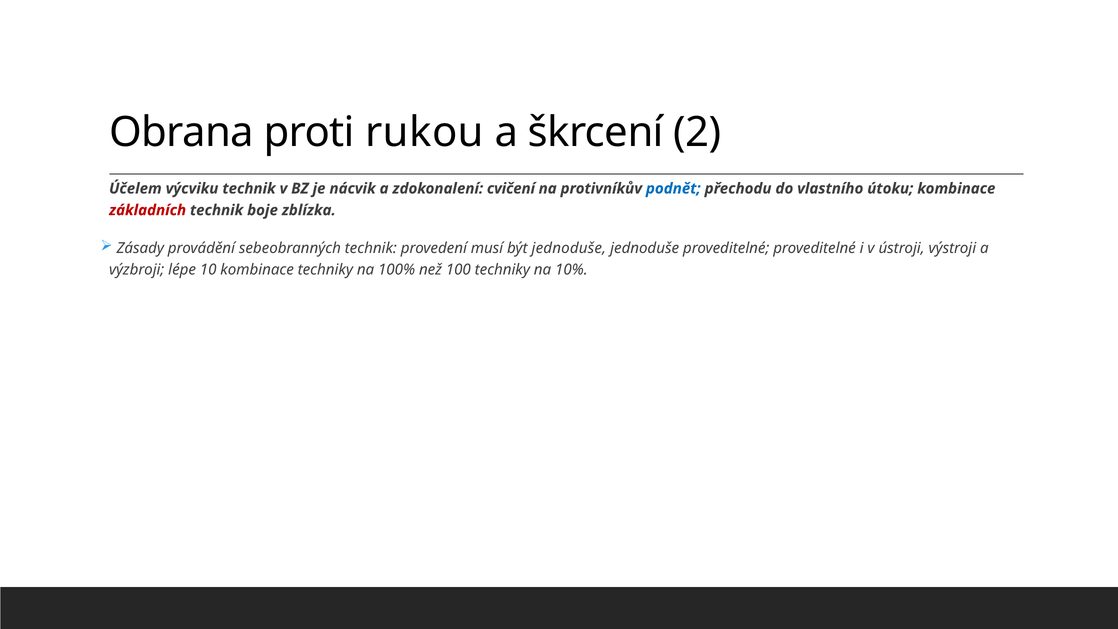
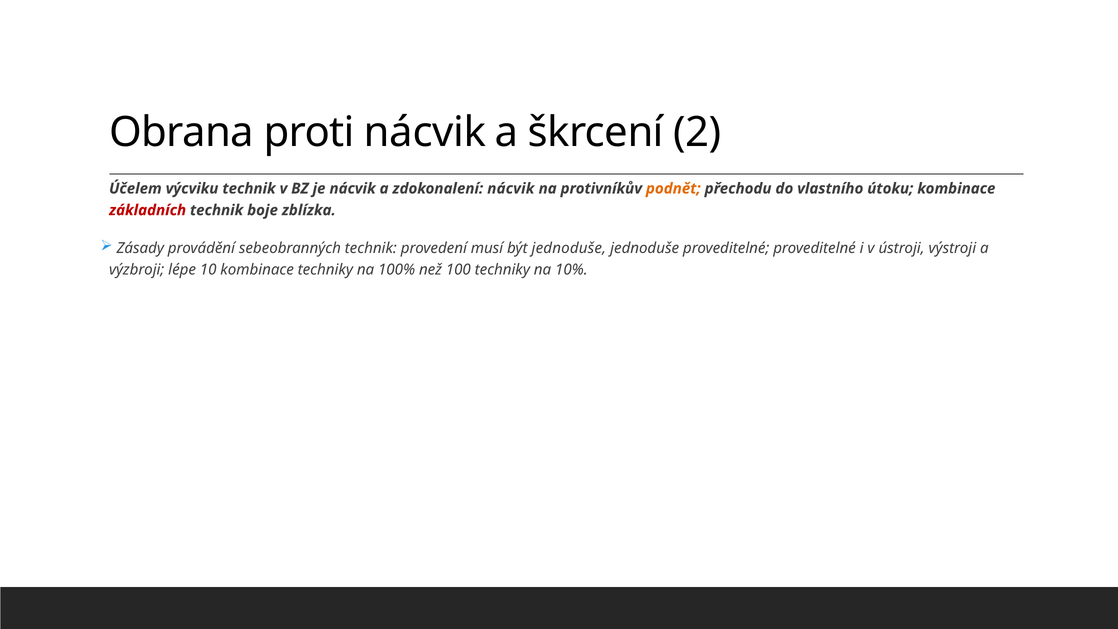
proti rukou: rukou -> nácvik (425, 132)
zdokonalení cvičení: cvičení -> nácvik (511, 189)
podnět colour: blue -> orange (673, 189)
